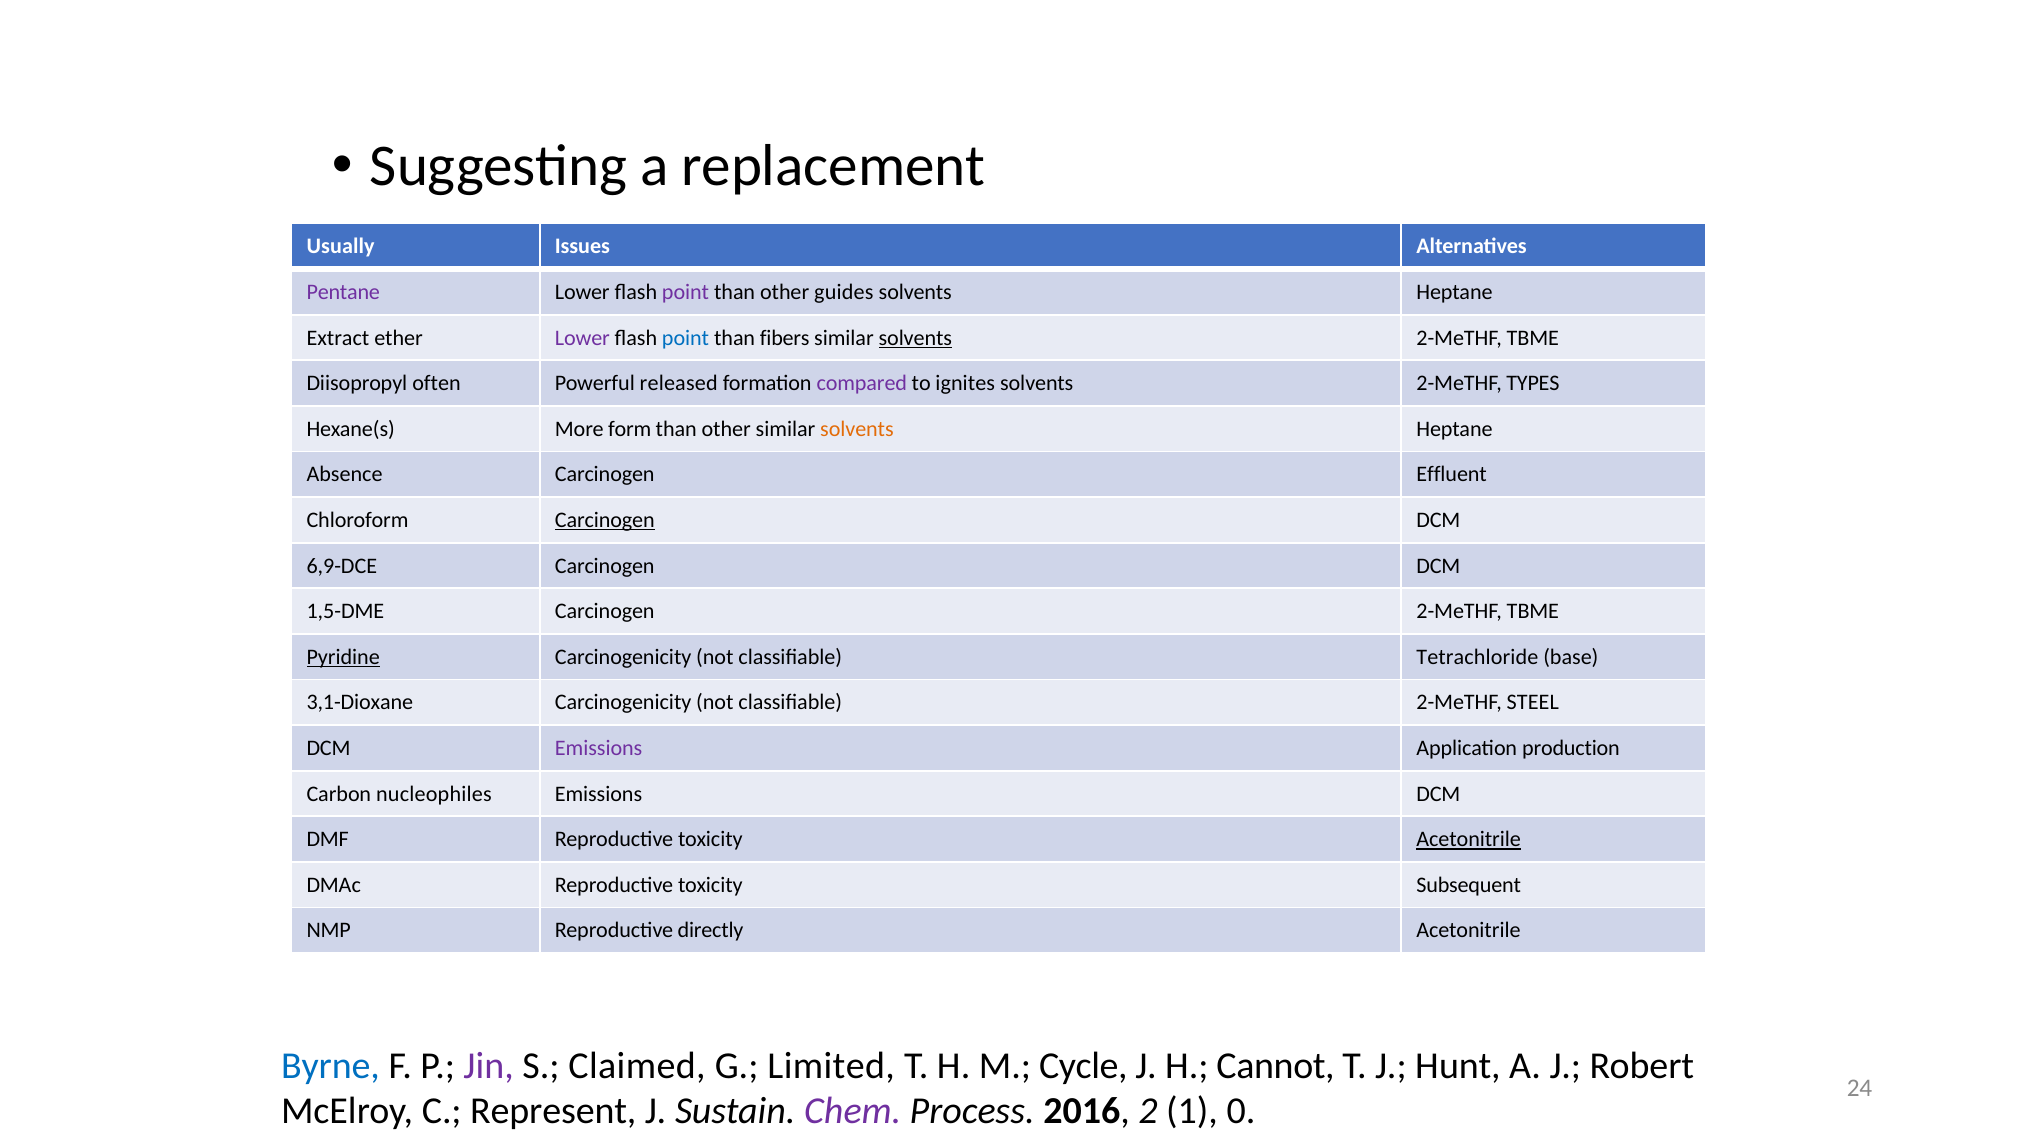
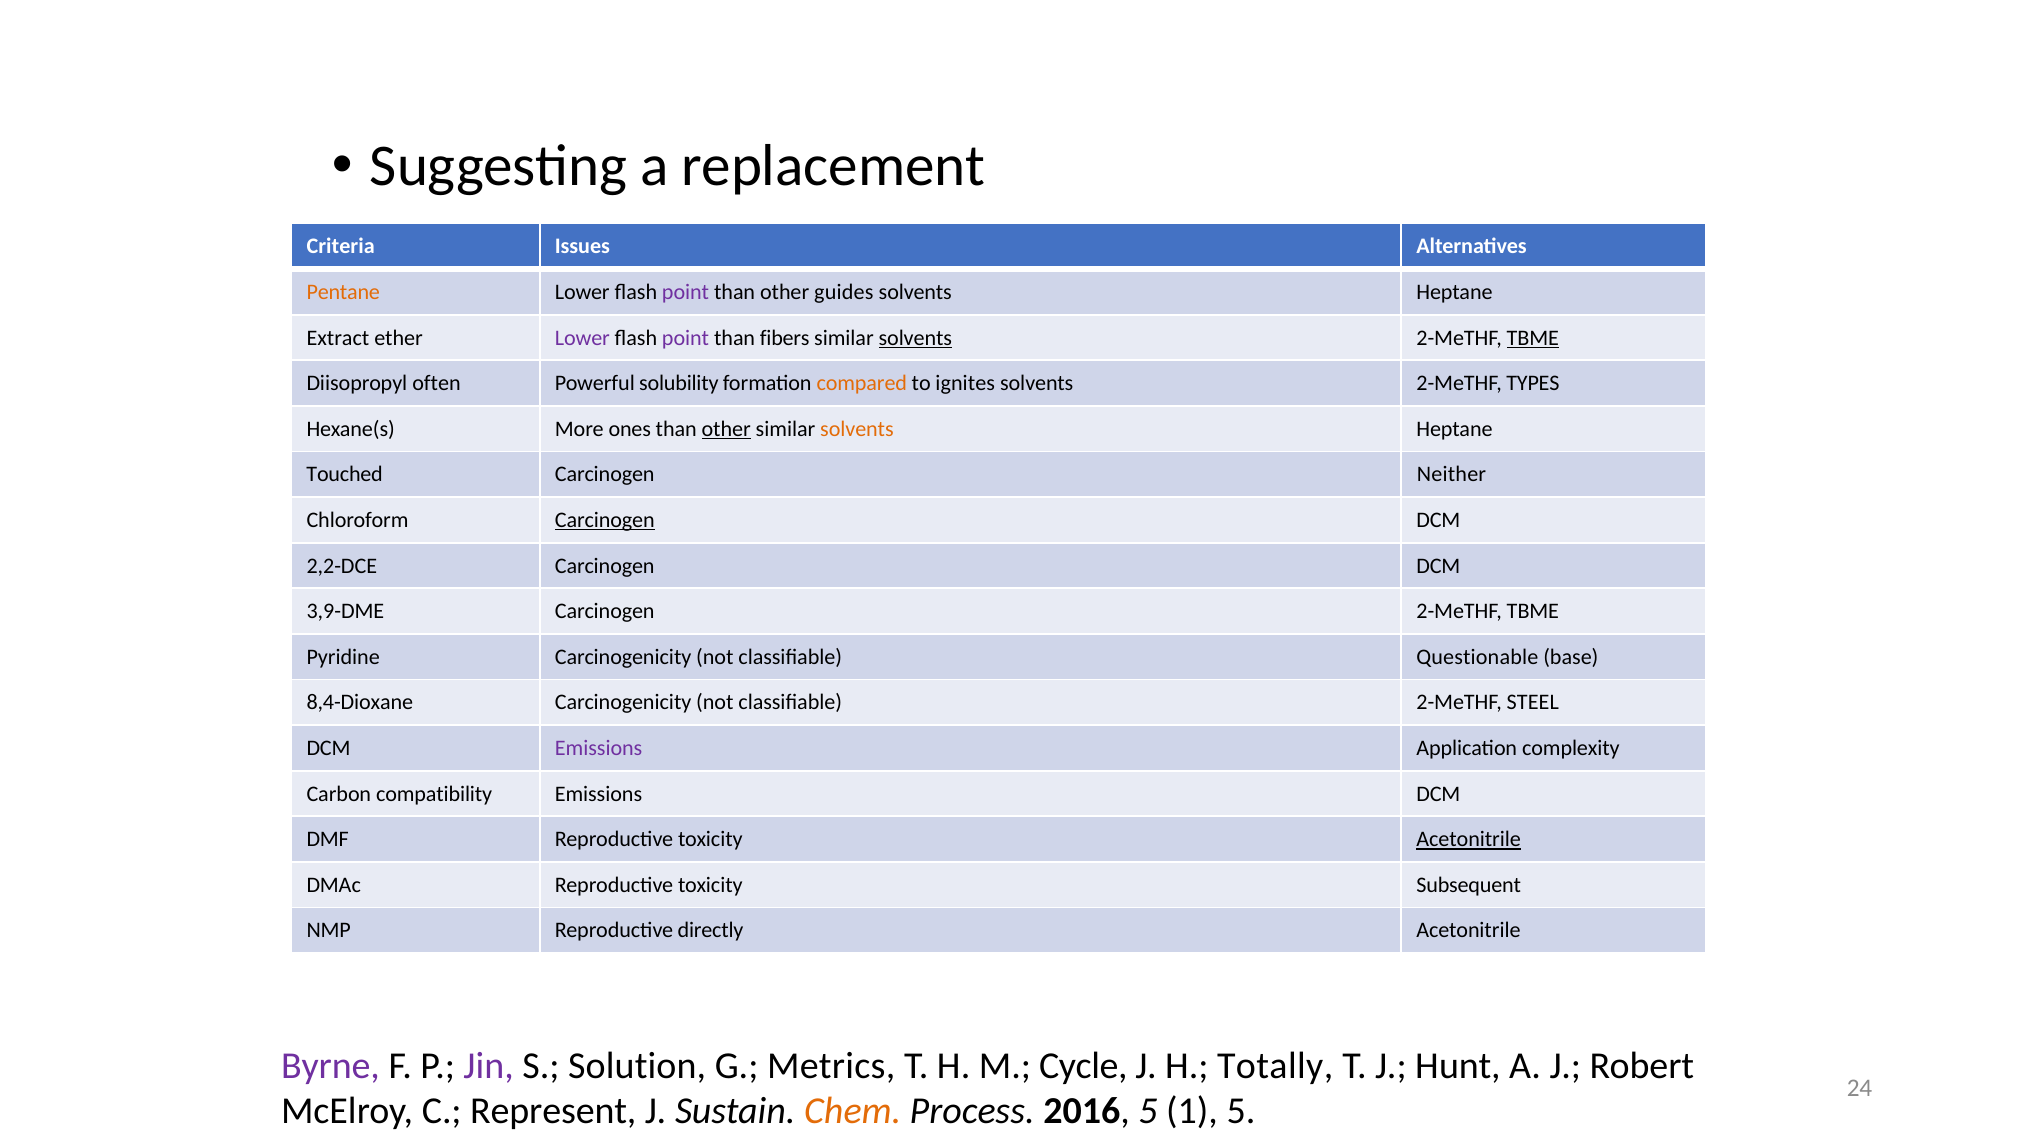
Usually: Usually -> Criteria (341, 247)
Pentane colour: purple -> orange (343, 292)
point colour: blue -> purple (686, 338)
TBME underline: none -> present (1533, 338)
released: released -> solubility (679, 383)
compared colour: purple -> orange (862, 383)
form: form -> ones (630, 429)
other underline: none -> present (726, 429)
Absence: Absence -> Touched (345, 475)
Effluent: Effluent -> Neither (1451, 475)
6,9-DCE: 6,9-DCE -> 2,2-DCE (342, 566)
1,5-DME: 1,5-DME -> 3,9-DME (345, 611)
Pyridine underline: present -> none (343, 657)
Tetrachloride: Tetrachloride -> Questionable (1477, 657)
3,1-Dioxane: 3,1-Dioxane -> 8,4-Dioxane (360, 703)
production: production -> complexity (1571, 748)
nucleophiles: nucleophiles -> compatibility (434, 794)
Byrne colour: blue -> purple (330, 1066)
Claimed: Claimed -> Solution (637, 1066)
Limited: Limited -> Metrics (831, 1066)
Cannot: Cannot -> Totally (1275, 1066)
Chem colour: purple -> orange (853, 1111)
2016 2: 2 -> 5 (1148, 1111)
1 0: 0 -> 5 (1241, 1111)
